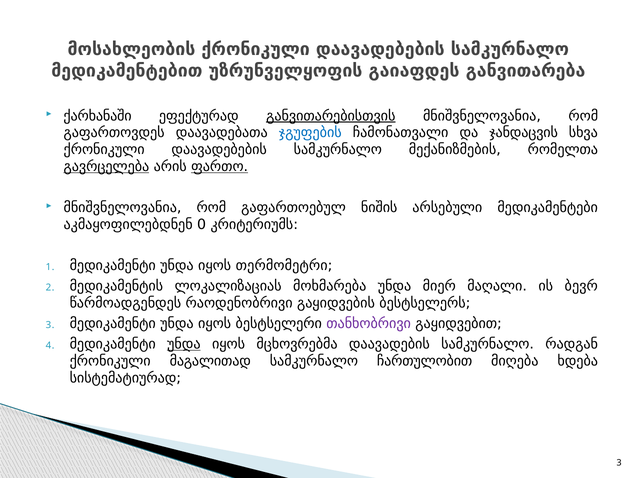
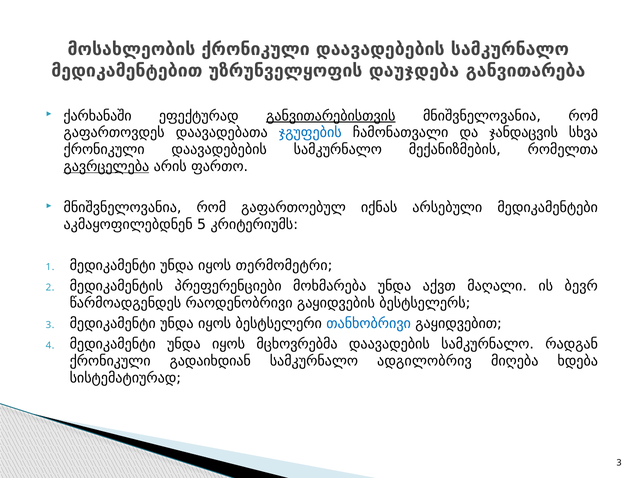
გაიაფდეს: გაიაფდეს -> დაუჯდება (414, 71)
ფართო underline: present -> none (220, 167)
ნიშის: ნიშის -> იქნას (379, 208)
0: 0 -> 5 (202, 225)
ლოკალიზაციას: ლოკალიზაციას -> პრეფერენციები (228, 286)
მიერ: მიერ -> აქვთ (439, 286)
თანხობრივი colour: purple -> blue (369, 323)
უნდა underline: present -> none (184, 344)
მაგალითად: მაგალითად -> გადაიხდიან (210, 361)
ჩართულობით: ჩართულობით -> ადგილობრივ (424, 361)
